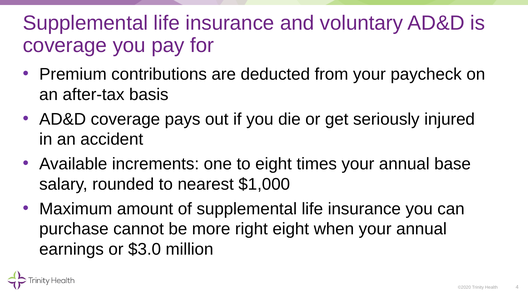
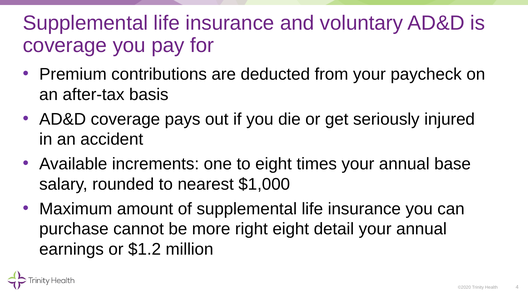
when: when -> detail (334, 229)
$3.0: $3.0 -> $1.2 (145, 249)
